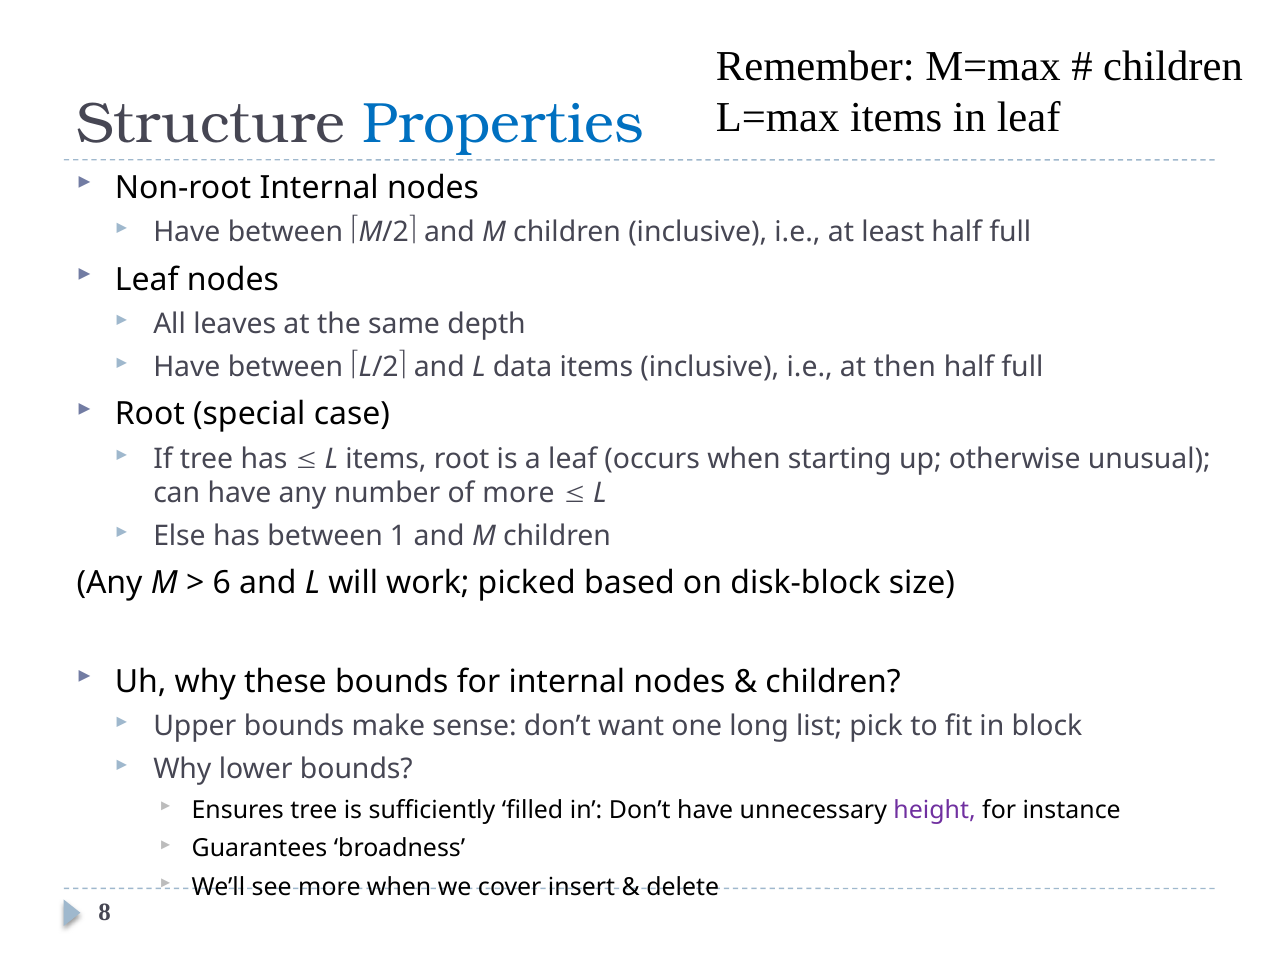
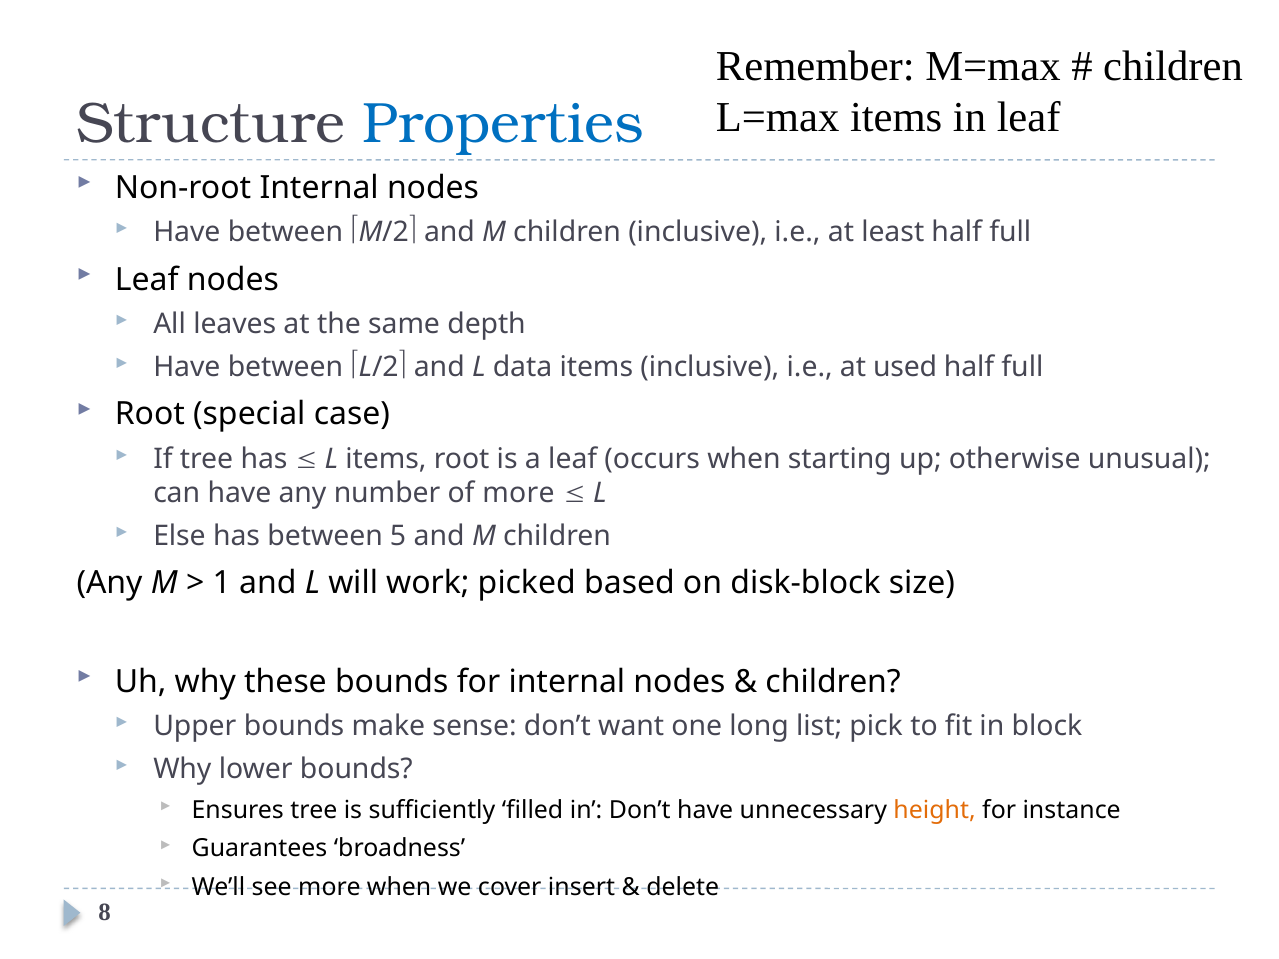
then: then -> used (905, 367)
1: 1 -> 5 (398, 536)
6: 6 -> 1 (222, 584)
height colour: purple -> orange (935, 810)
